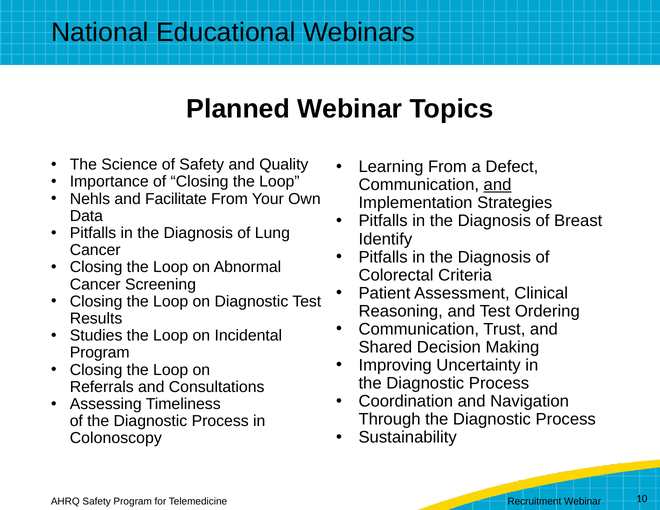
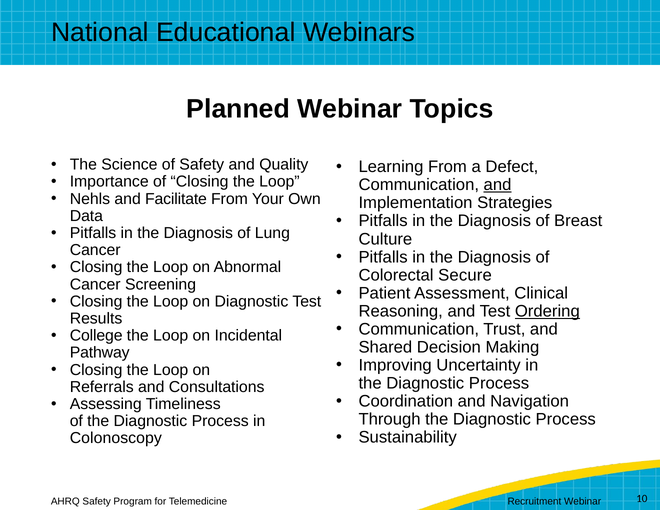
Identify: Identify -> Culture (385, 239)
Criteria: Criteria -> Secure (465, 275)
Ordering underline: none -> present (547, 311)
Studies: Studies -> College (96, 336)
Program: Program -> Pathway (100, 353)
